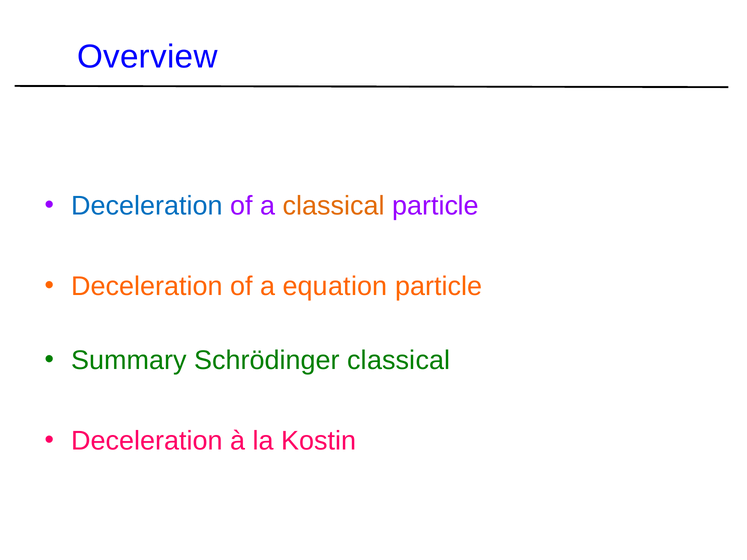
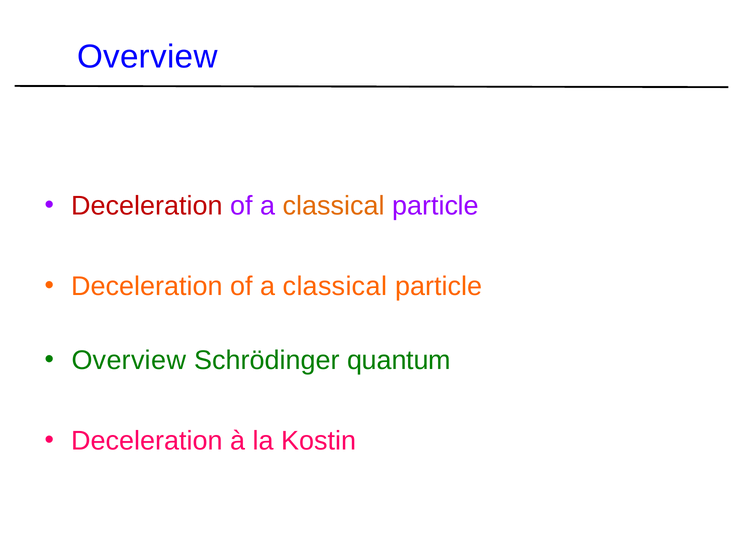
Deceleration colour: blue -> red (147, 206)
equation: equation -> classical (335, 287)
Summary: Summary -> Overview (129, 361)
Schrödinger classical: classical -> quantum (399, 361)
